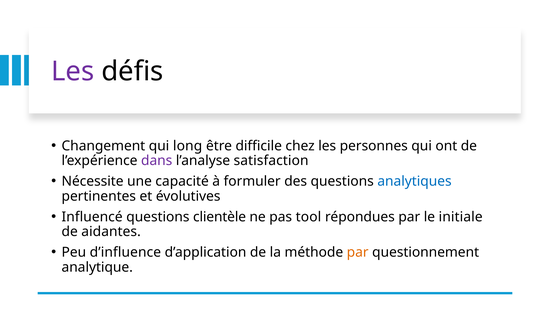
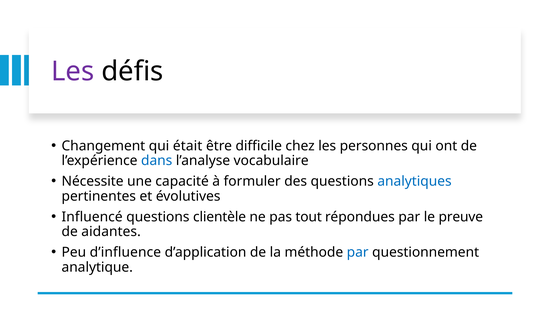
long: long -> était (188, 146)
dans colour: purple -> blue (157, 160)
satisfaction: satisfaction -> vocabulaire (271, 160)
tool: tool -> tout (309, 216)
initiale: initiale -> preuve (461, 216)
par colour: orange -> blue (358, 252)
